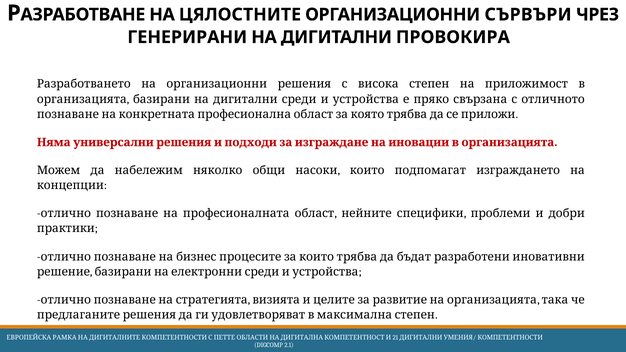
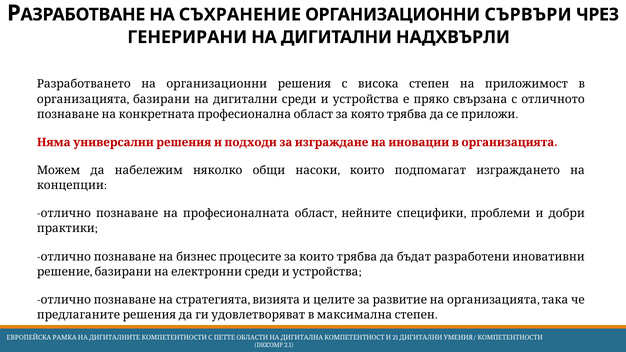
ЦЯЛОСТНИТЕ: ЦЯЛОСТНИТЕ -> СЪХРАНЕНИЕ (240, 15)
ПРОВОКИРА: ПРОВОКИРА -> НАДХВЪРЛИ (453, 37)
